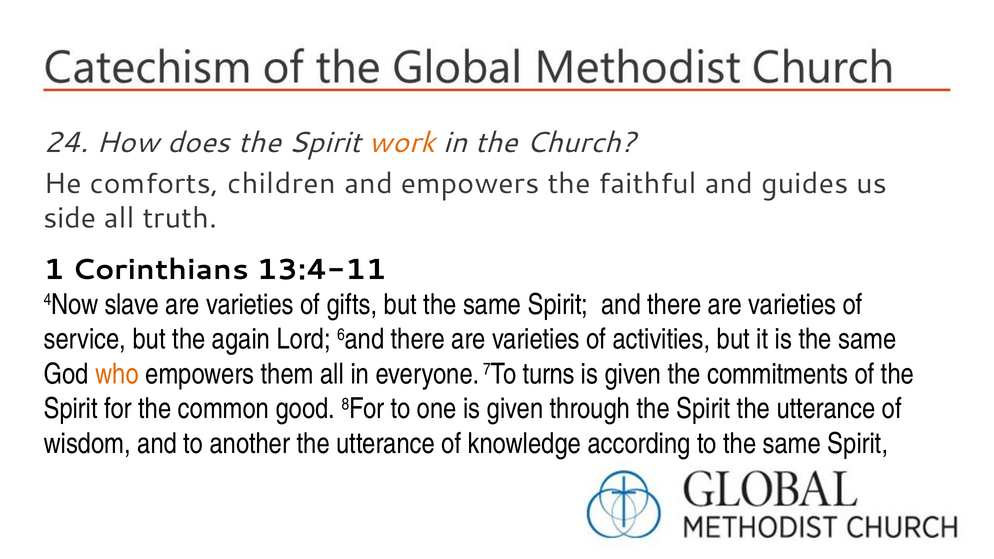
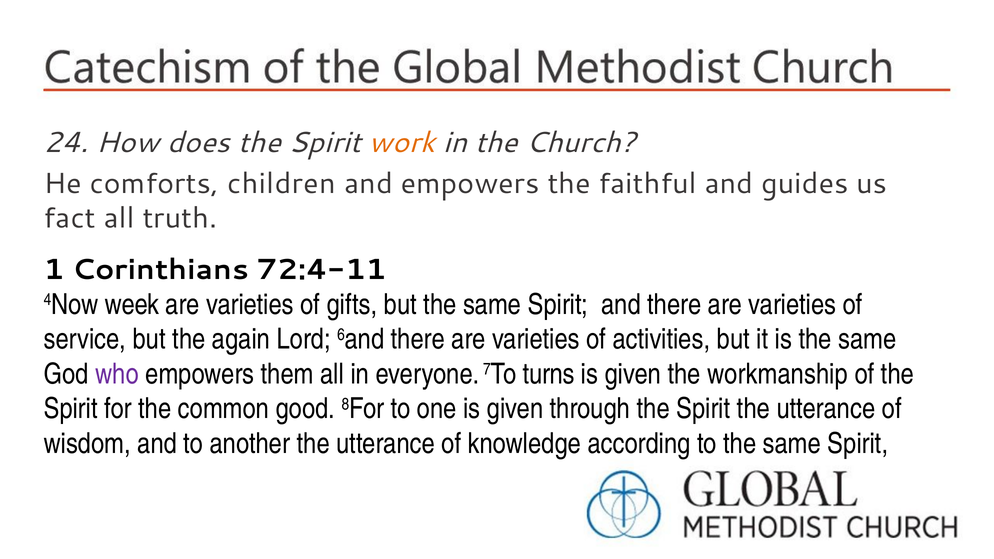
side: side -> fact (70, 218)
13:4-11: 13:4-11 -> 72:4-11 (322, 270)
slave: slave -> week (132, 305)
who colour: orange -> purple (117, 374)
commitments: commitments -> workmanship (778, 374)
